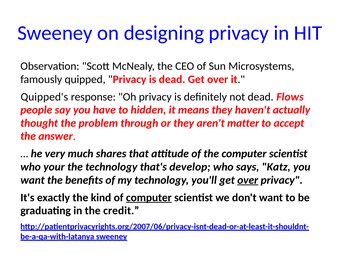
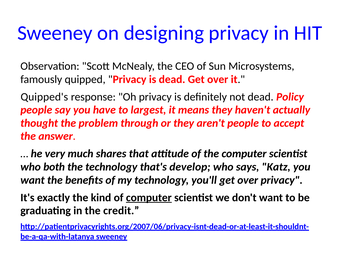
Flows: Flows -> Policy (290, 97)
hidden: hidden -> largest (148, 110)
aren't matter: matter -> people (243, 123)
your: your -> both (54, 167)
over underline: present -> none (248, 180)
